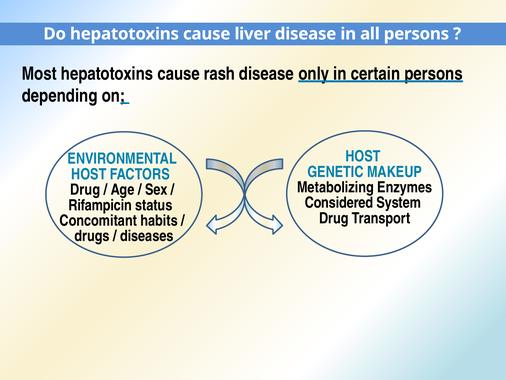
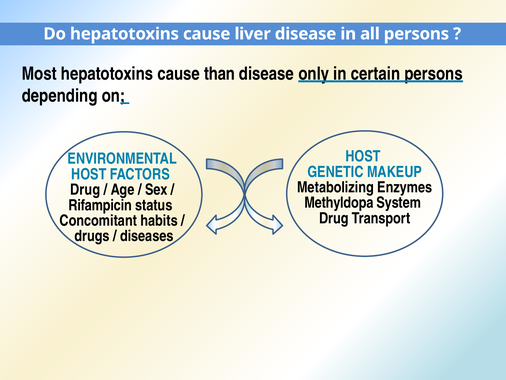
rash: rash -> than (220, 74)
Considered: Considered -> Methyldopa (339, 203)
